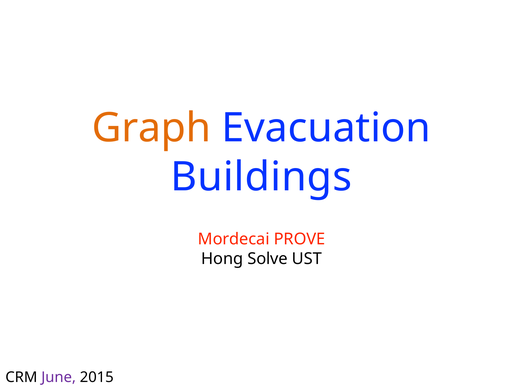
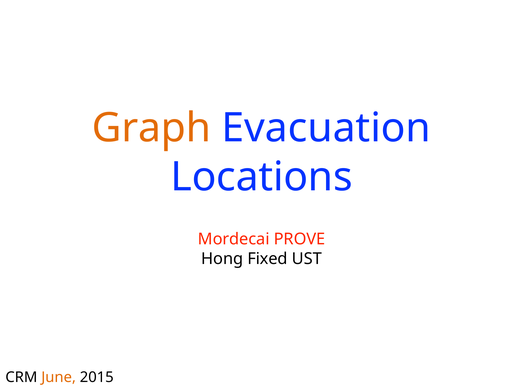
Buildings: Buildings -> Locations (262, 177)
Solve: Solve -> Fixed (268, 259)
June colour: purple -> orange (59, 377)
